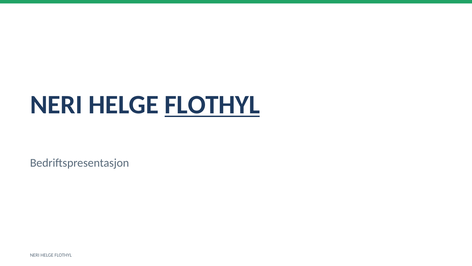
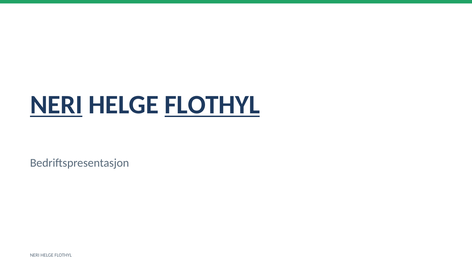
NERI underline: none -> present (56, 105)
